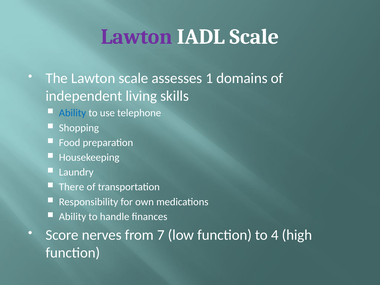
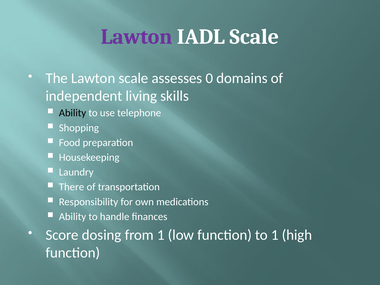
1: 1 -> 0 (209, 78)
Ability colour: blue -> black (73, 113)
nerves: nerves -> dosing (102, 235)
from 7: 7 -> 1 (161, 235)
to 4: 4 -> 1 (275, 235)
